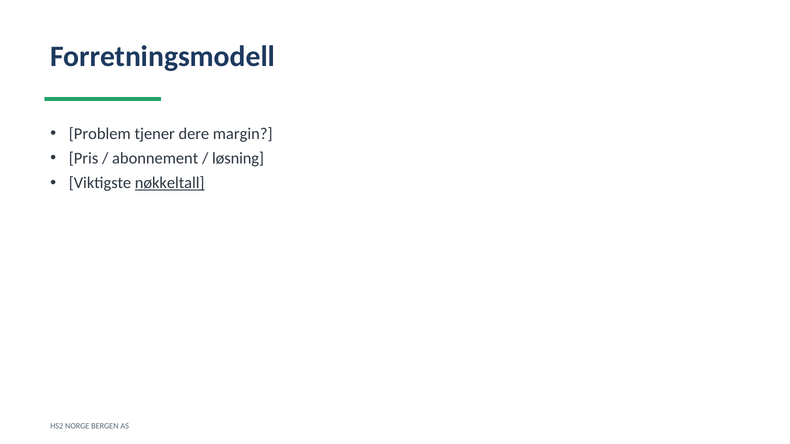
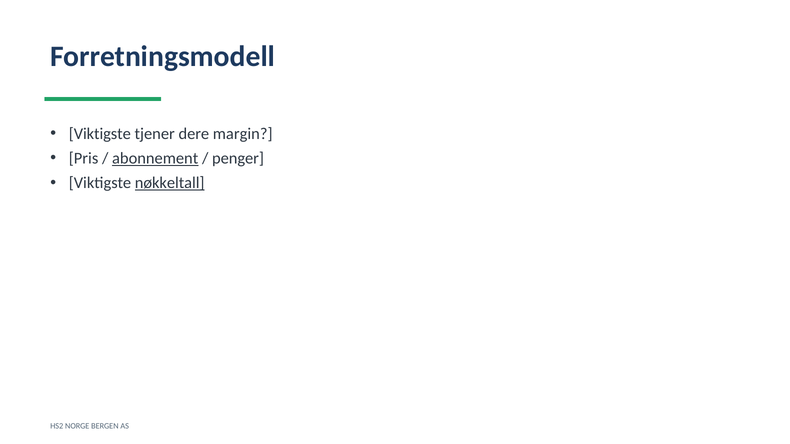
Problem: Problem -> Viktigste (100, 134)
abonnement underline: none -> present (155, 159)
løsning: løsning -> penger (238, 159)
